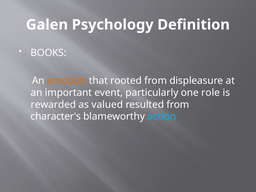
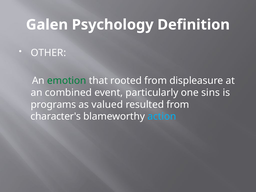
BOOKS: BOOKS -> OTHER (48, 53)
emotion colour: orange -> green (67, 81)
important: important -> combined (68, 93)
role: role -> sins (211, 93)
rewarded: rewarded -> programs (53, 105)
